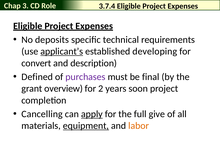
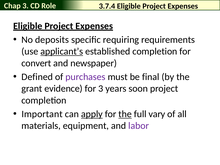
technical: technical -> requiring (121, 40)
established developing: developing -> completion (155, 51)
description: description -> newspaper (94, 63)
overview: overview -> evidence (64, 89)
for 2: 2 -> 3 (101, 89)
Cancelling: Cancelling -> Important (42, 114)
the underline: none -> present (125, 114)
give: give -> vary (157, 114)
equipment underline: present -> none (86, 126)
labor colour: orange -> purple (139, 126)
